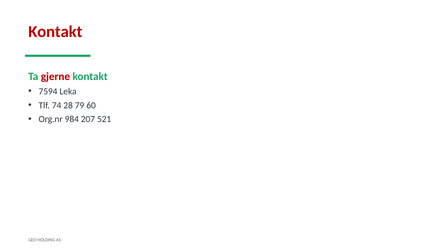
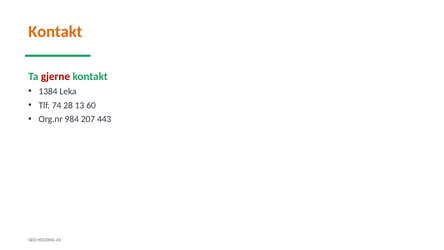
Kontakt colour: red -> orange (55, 32)
7594: 7594 -> 1384 (48, 91)
79: 79 -> 13 (80, 105)
521: 521 -> 443 (104, 119)
